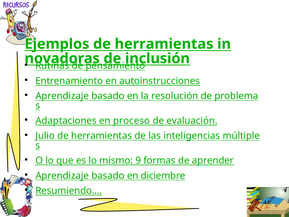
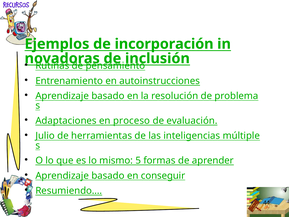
Ejemplos de herramientas: herramientas -> incorporación (164, 44)
9: 9 -> 5 (138, 160)
diciembre: diciembre -> conseguir (163, 175)
